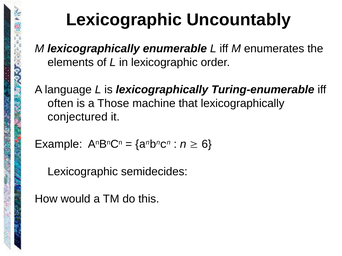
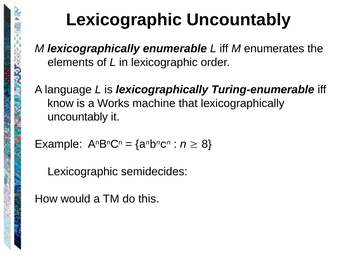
often: often -> know (61, 103)
Those: Those -> Works (113, 103)
conjectured: conjectured -> uncountably (78, 117)
6: 6 -> 8 (207, 144)
